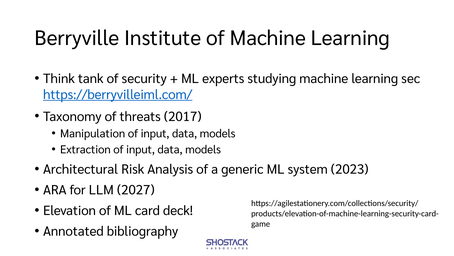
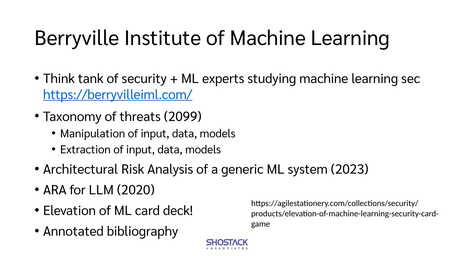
2017: 2017 -> 2099 (183, 116)
2027: 2027 -> 2020 (136, 190)
